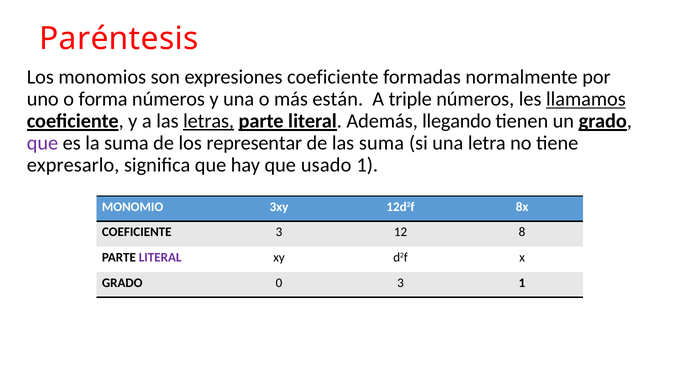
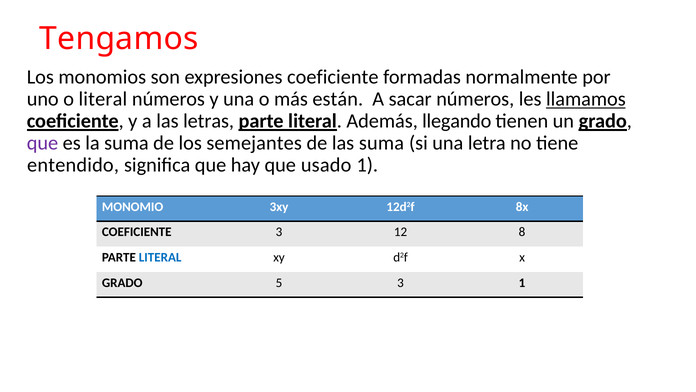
Paréntesis: Paréntesis -> Tengamos (119, 39)
o forma: forma -> literal (103, 99)
triple: triple -> sacar (410, 99)
letras underline: present -> none (209, 121)
representar: representar -> semejantes (254, 143)
expresarlo: expresarlo -> entendido (73, 165)
LITERAL colour: purple -> blue (160, 257)
0: 0 -> 5 (279, 282)
